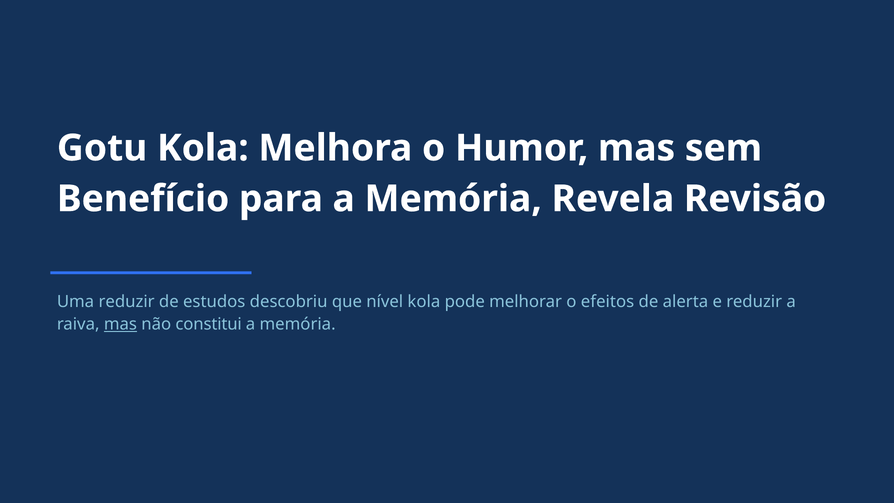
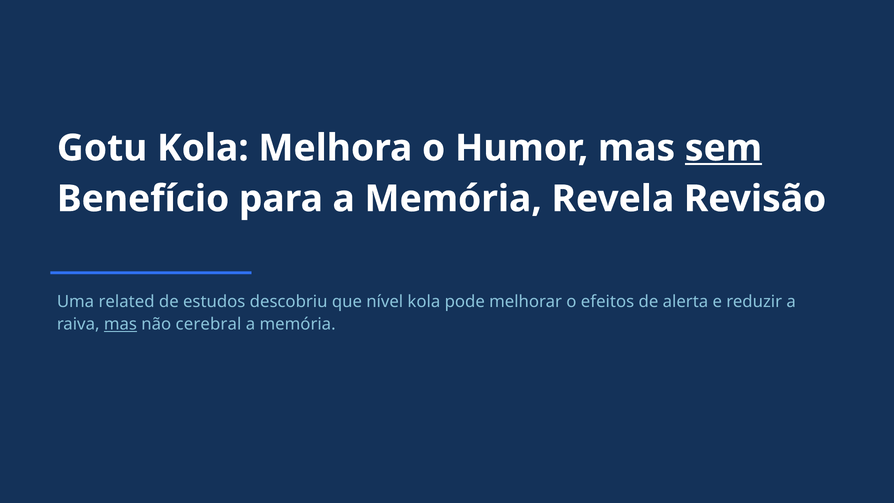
sem underline: none -> present (723, 148)
Uma reduzir: reduzir -> related (127, 302)
constitui: constitui -> cerebral (208, 324)
